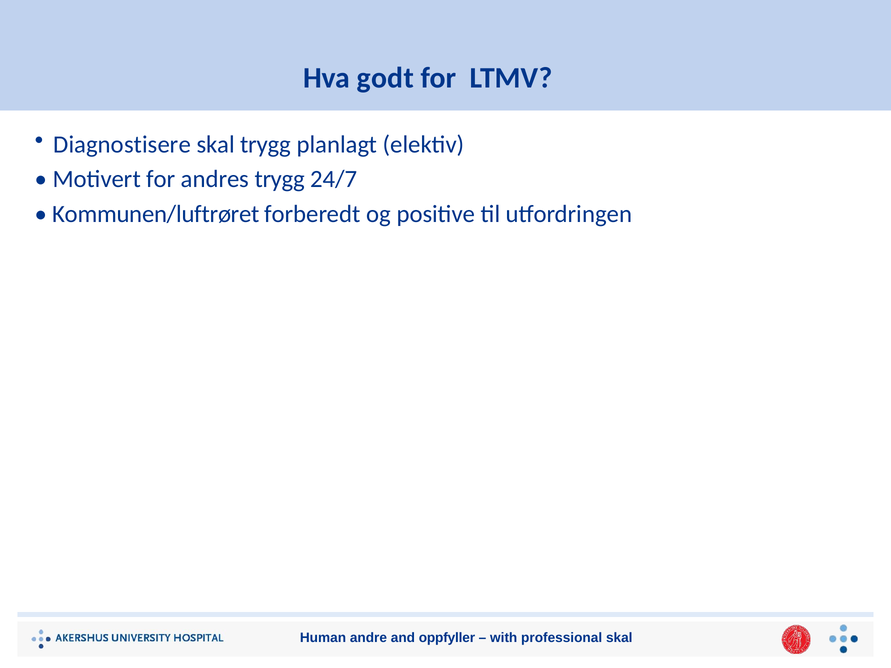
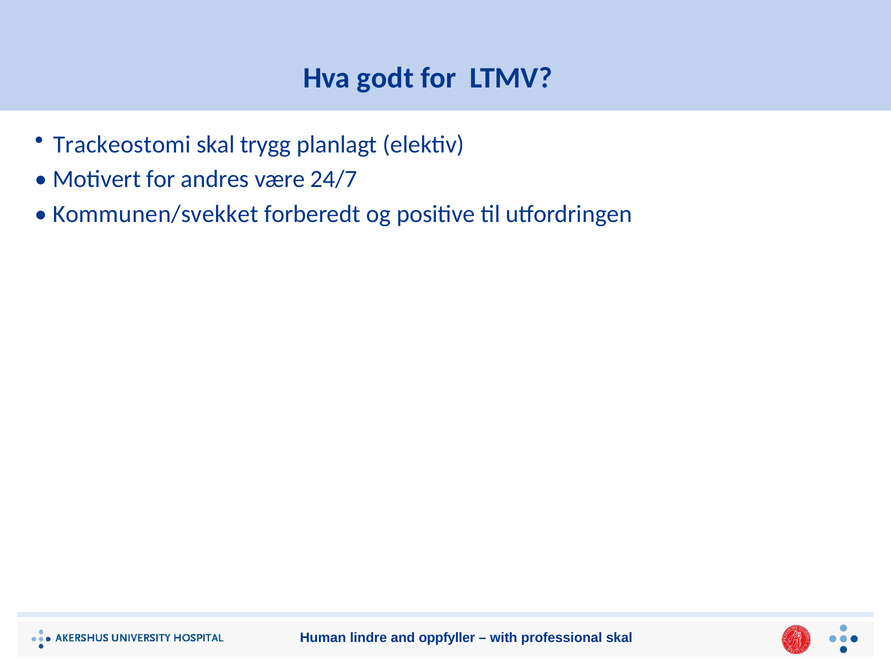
Diagnostisere: Diagnostisere -> Trackeostomi (122, 145)
andres trygg: trygg -> være (280, 179)
Kommunen/luftrøret: Kommunen/luftrøret -> Kommunen/svekket (156, 214)
andre: andre -> lindre (368, 638)
